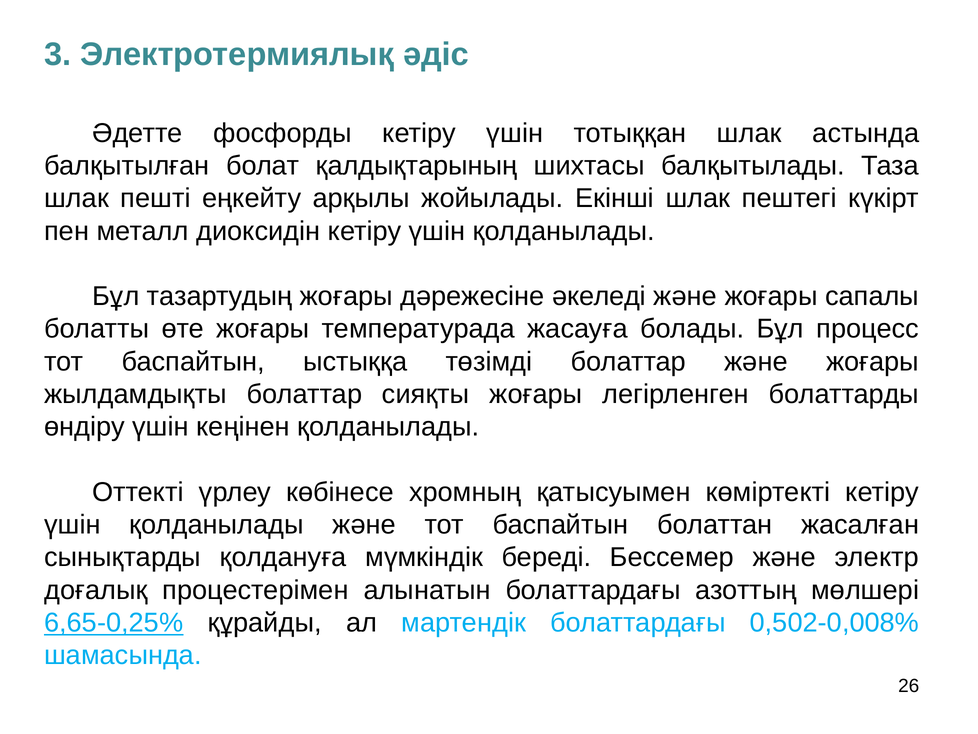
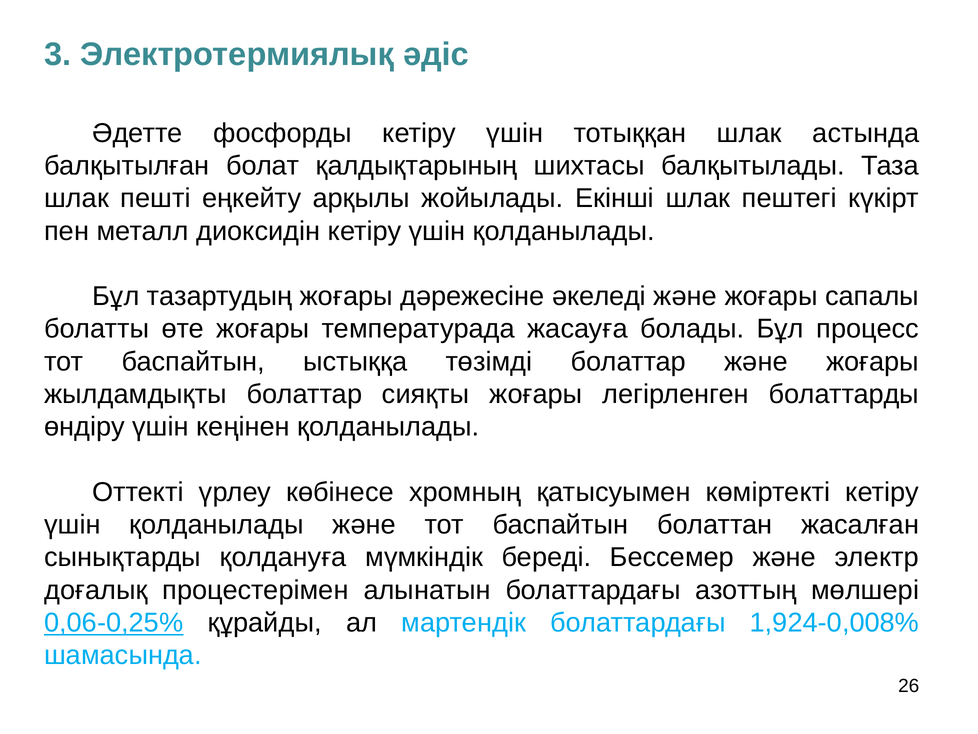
6,65-0,25%: 6,65-0,25% -> 0,06-0,25% (114, 622)
0,502-0,008%: 0,502-0,008% -> 1,924-0,008% (834, 622)
